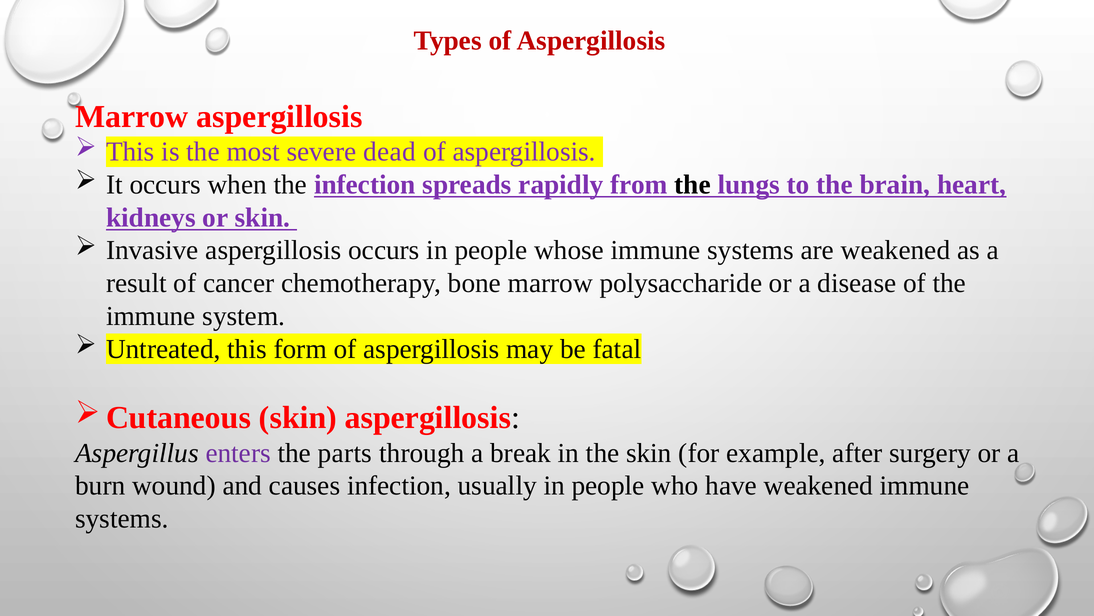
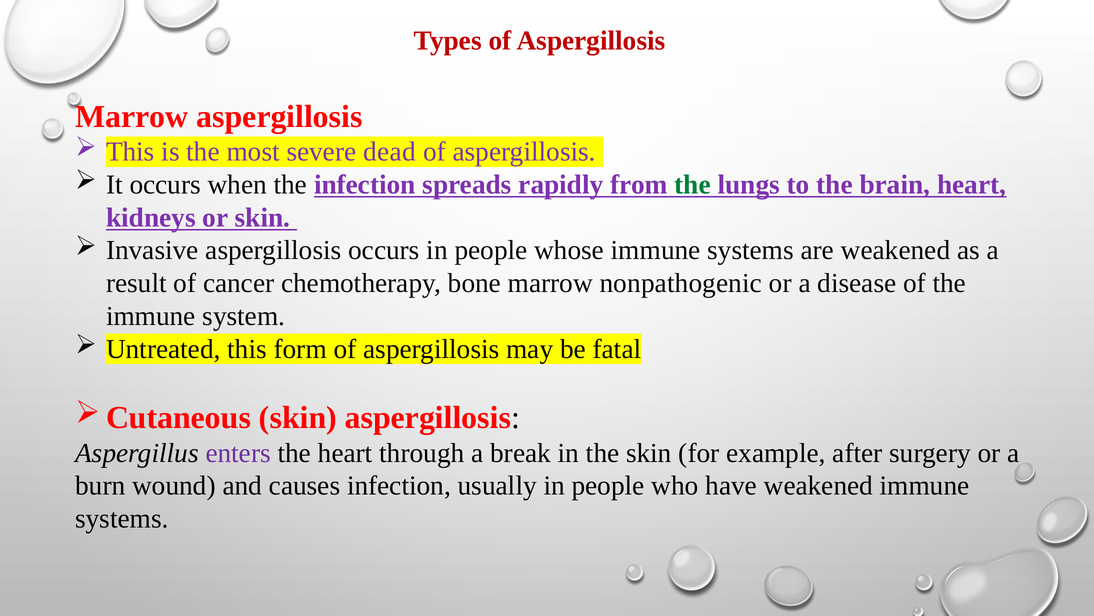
the colour: black -> green (693, 185)
polysaccharide: polysaccharide -> nonpathogenic (681, 283)
the parts: parts -> heart (345, 453)
